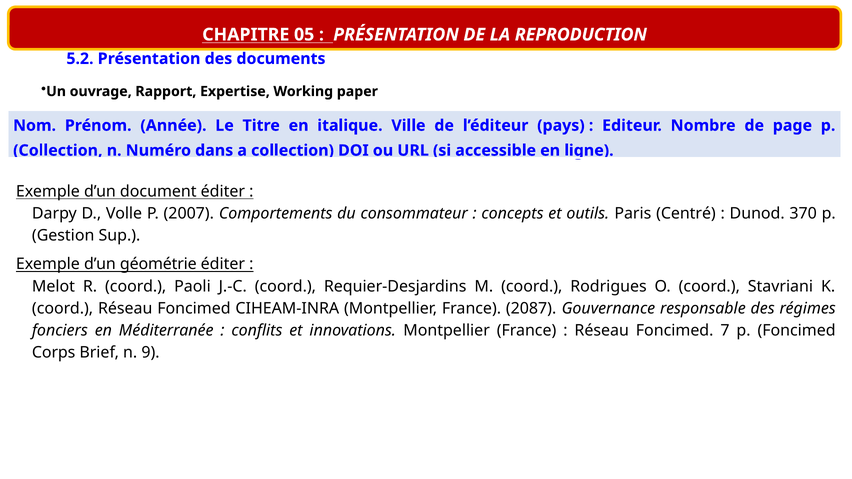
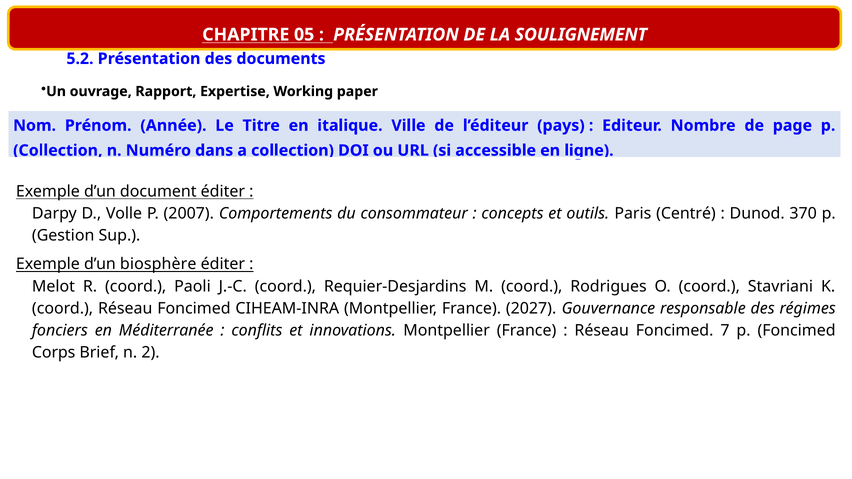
REPRODUCTION: REPRODUCTION -> SOULIGNEMENT (581, 35)
géométrie: géométrie -> biosphère (158, 264)
2087: 2087 -> 2027 (531, 308)
9: 9 -> 2 (150, 353)
